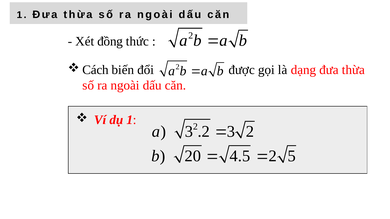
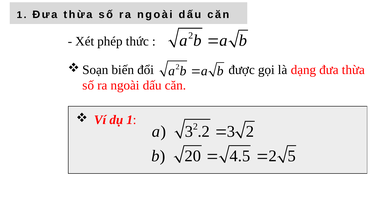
đồng: đồng -> phép (110, 41)
Cách: Cách -> Soạn (95, 70)
